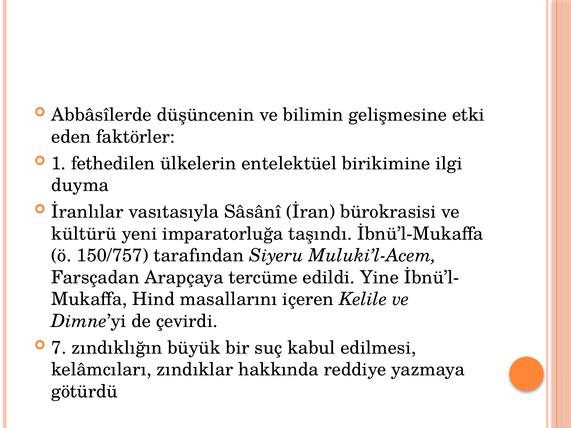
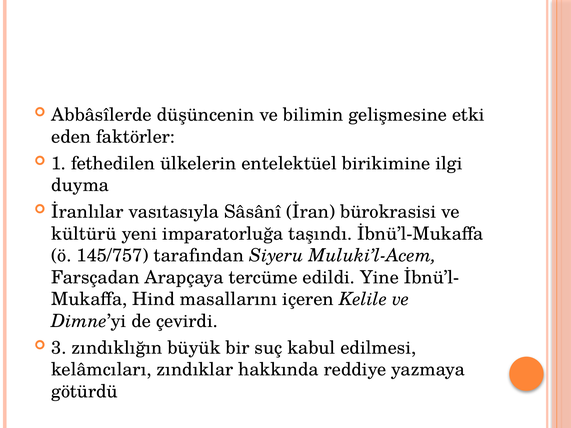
150/757: 150/757 -> 145/757 (113, 256)
7: 7 -> 3 (59, 348)
